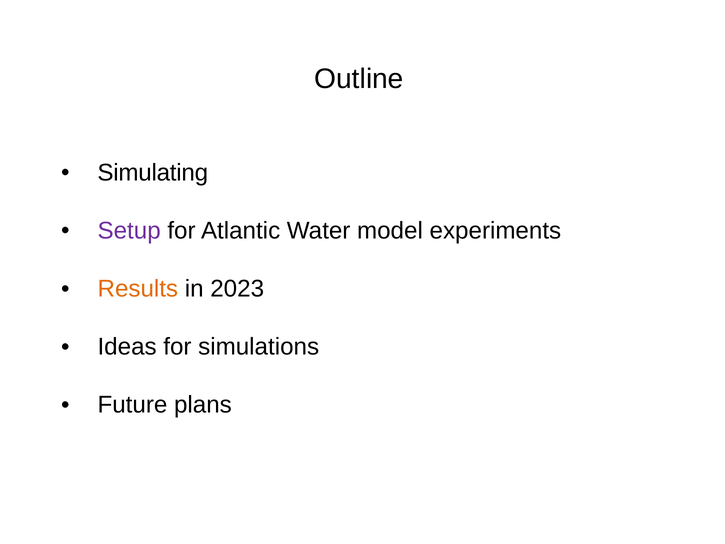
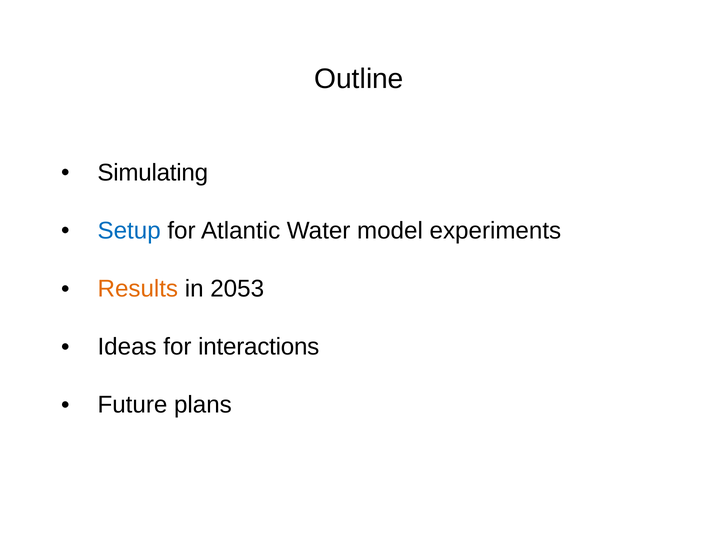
Setup colour: purple -> blue (129, 231)
2023: 2023 -> 2053 (237, 289)
simulations: simulations -> interactions (259, 347)
